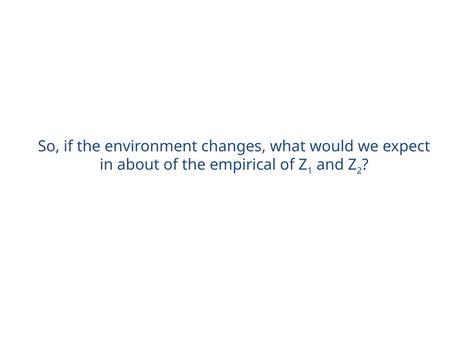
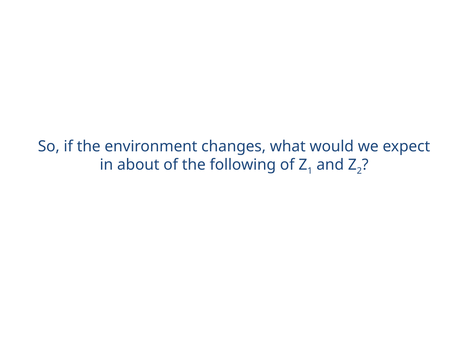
empirical: empirical -> following (243, 165)
